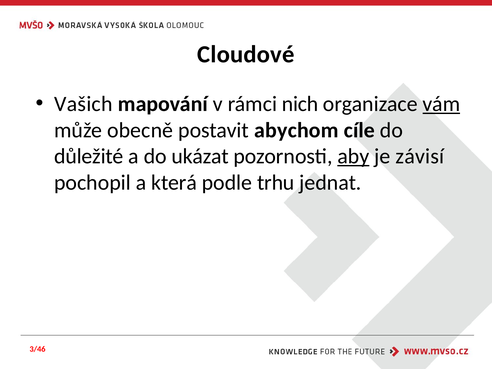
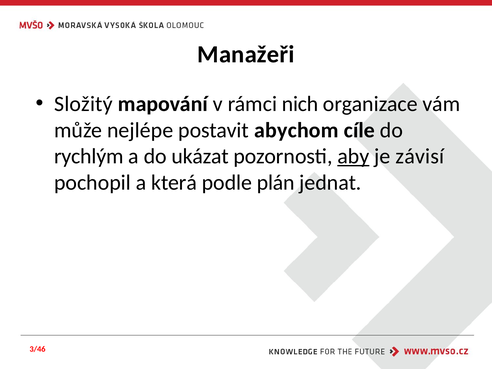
Cloudové: Cloudové -> Manažeři (246, 54)
Vašich: Vašich -> Složitý (83, 104)
vám underline: present -> none (441, 104)
obecně: obecně -> nejlépe (140, 130)
důležité: důležité -> rychlým (89, 156)
trhu: trhu -> plán (276, 183)
